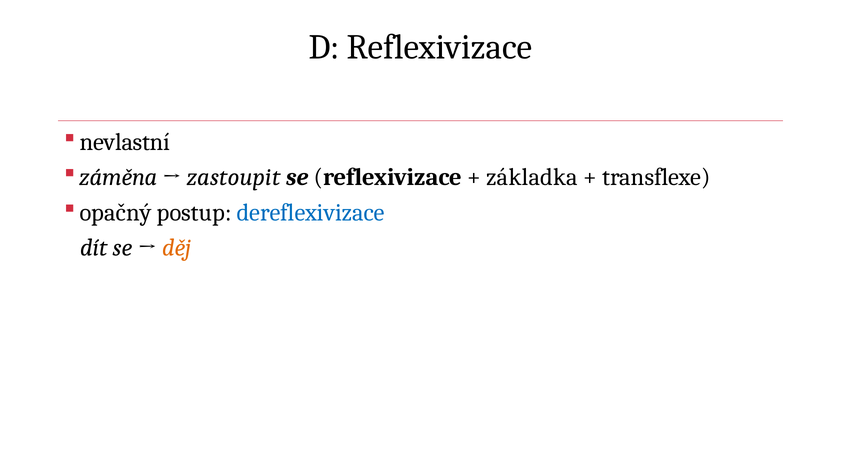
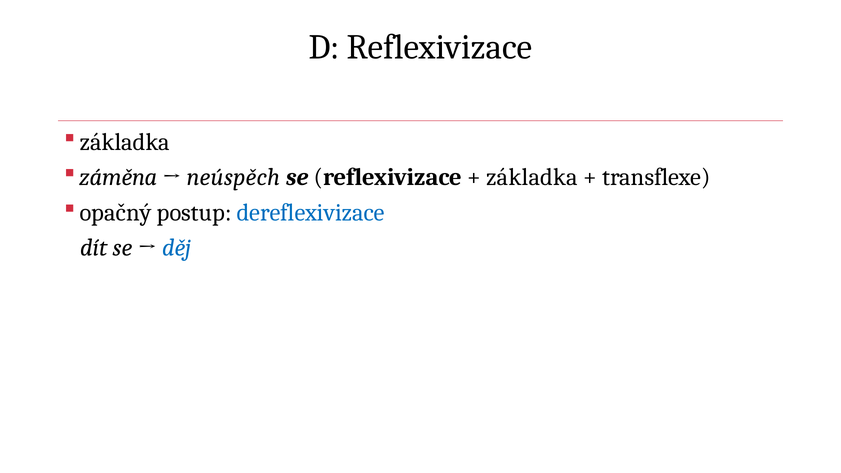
nevlastní: nevlastní -> základka (125, 142)
zastoupit: zastoupit -> neúspěch (234, 177)
děj colour: orange -> blue (177, 248)
